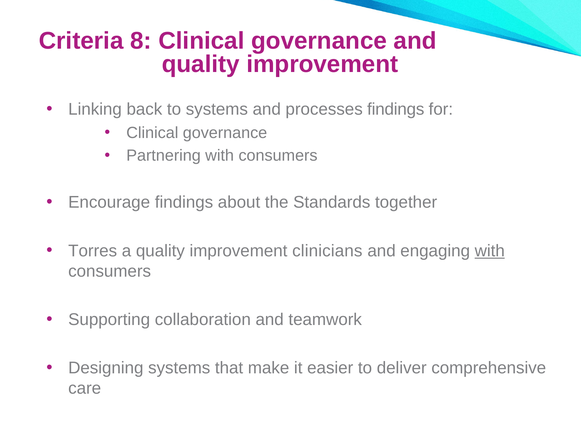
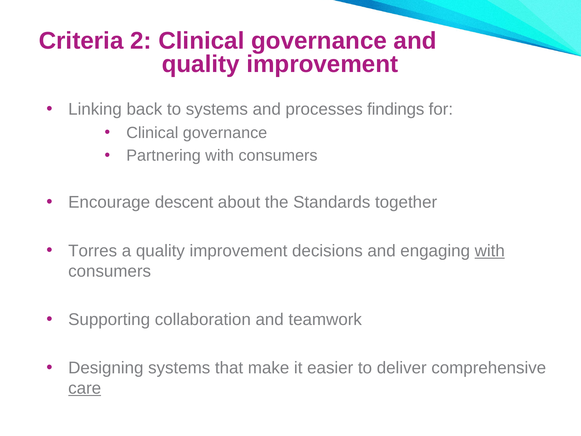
8: 8 -> 2 (141, 41)
Encourage findings: findings -> descent (184, 202)
clinicians: clinicians -> decisions (327, 251)
care underline: none -> present (85, 388)
